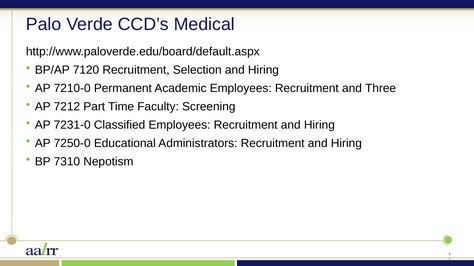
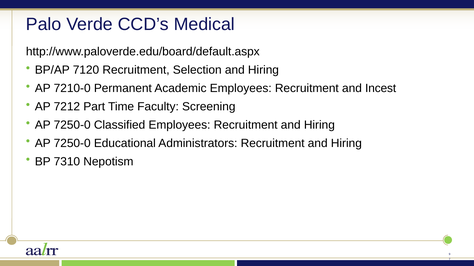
Three: Three -> Incest (381, 89)
7231-0: 7231-0 -> 7250-0 (72, 125)
